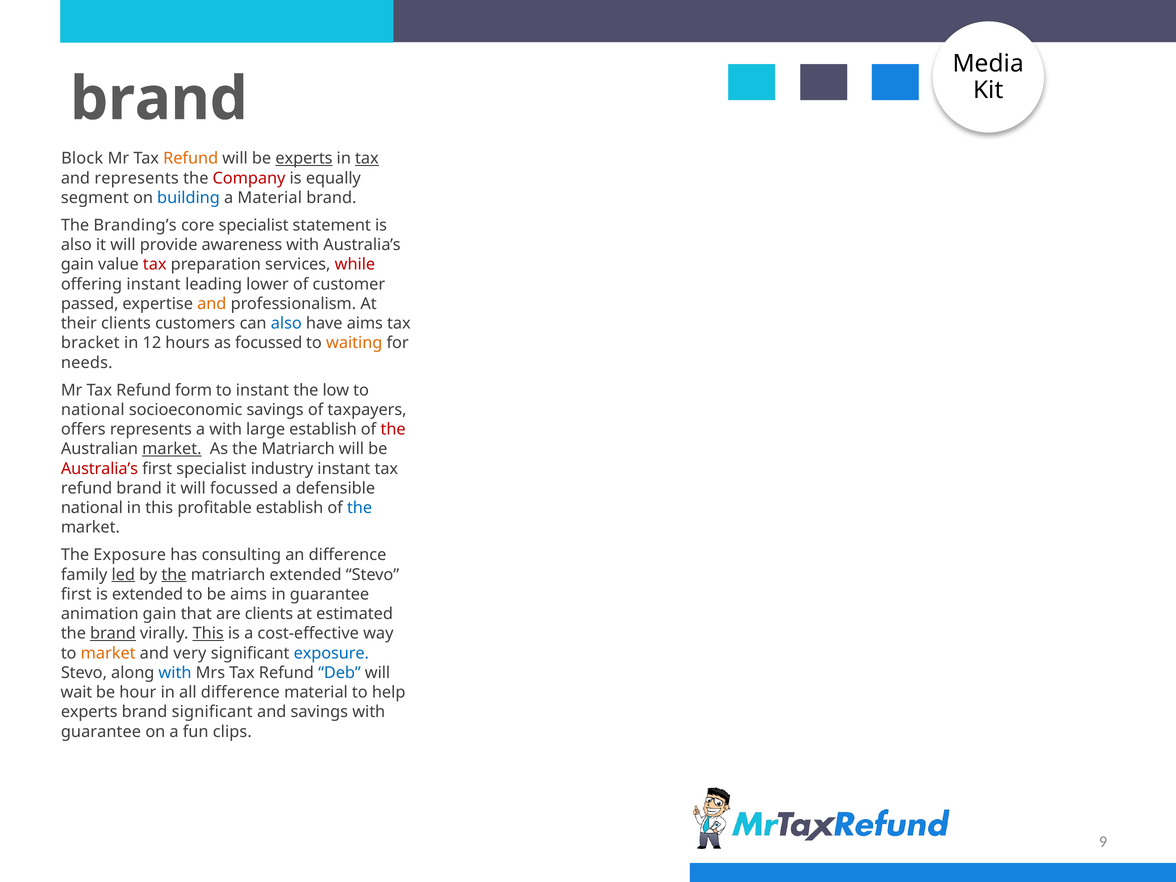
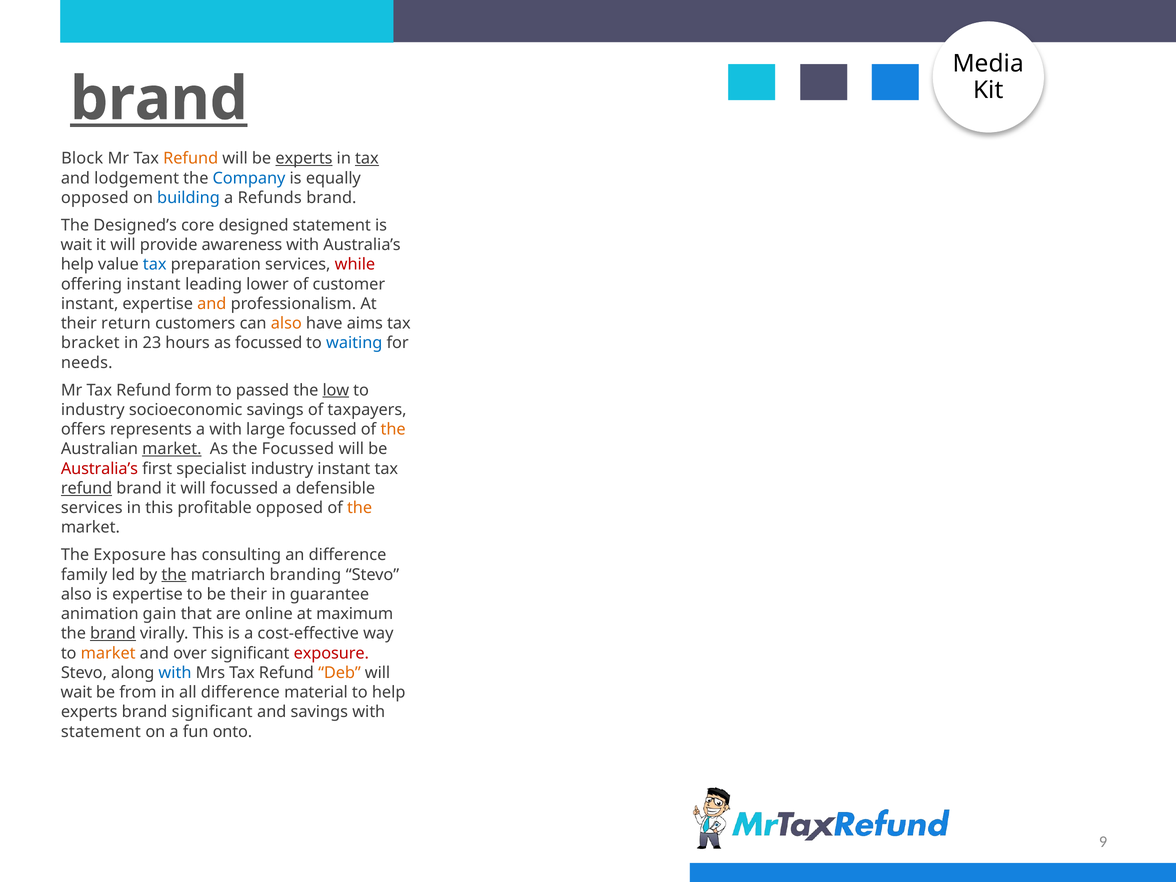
brand underline: none -> present (159, 99)
and represents: represents -> lodgement (137, 178)
Company colour: red -> blue (249, 178)
segment: segment -> opposed (95, 198)
a Material: Material -> Refunds (270, 198)
Branding’s: Branding’s -> Designed’s (135, 225)
core specialist: specialist -> designed (254, 225)
also: also -> wait (76, 245)
gain: gain -> help (77, 265)
tax colour: red -> blue (155, 265)
passed: passed -> instant (90, 304)
their clients: clients -> return (126, 323)
also colour: blue -> orange (286, 323)
12: 12 -> 23 (152, 343)
waiting colour: orange -> blue (354, 343)
to instant: instant -> passed (262, 390)
low underline: none -> present (336, 390)
national: national -> industry (93, 410)
large establish: establish -> focussed (323, 429)
the colour: red -> orange (393, 429)
As the Matriarch: Matriarch -> Focussed (298, 449)
refund underline: none -> present (87, 488)
national: national -> services (92, 508)
profitable establish: establish -> opposed (289, 508)
the colour: blue -> orange (360, 508)
led underline: present -> none (123, 575)
matriarch extended: extended -> branding (305, 575)
first: first -> also (76, 594)
is extended: extended -> expertise (147, 594)
be aims: aims -> their (249, 594)
are clients: clients -> online (269, 614)
estimated: estimated -> maximum (355, 614)
This underline: present -> none (208, 634)
very: very -> over (190, 653)
exposure colour: blue -> red (331, 653)
Deb colour: blue -> orange (339, 673)
hour: hour -> from (138, 692)
guarantee: guarantee -> statement (101, 732)
clips: clips -> onto (232, 732)
